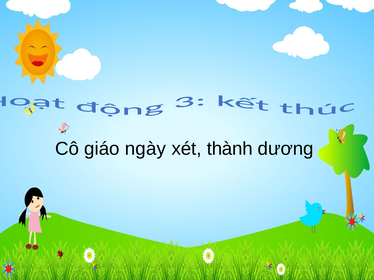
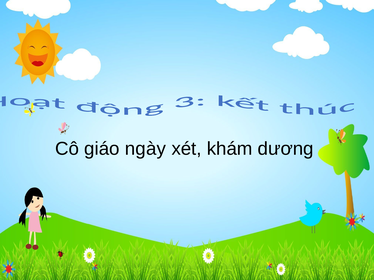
thành: thành -> khám (230, 149)
